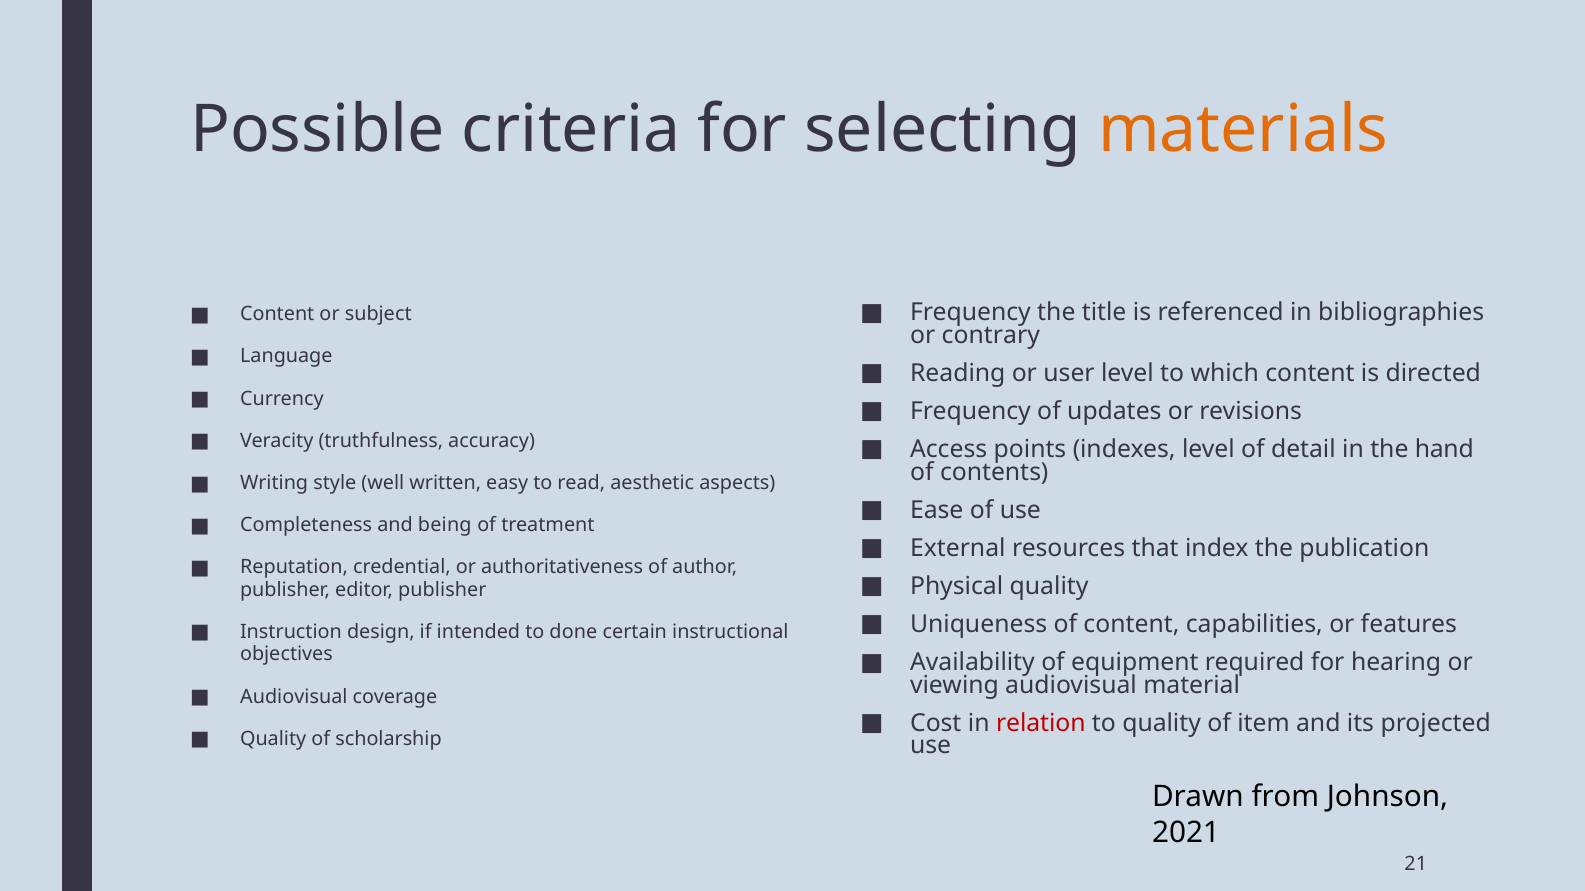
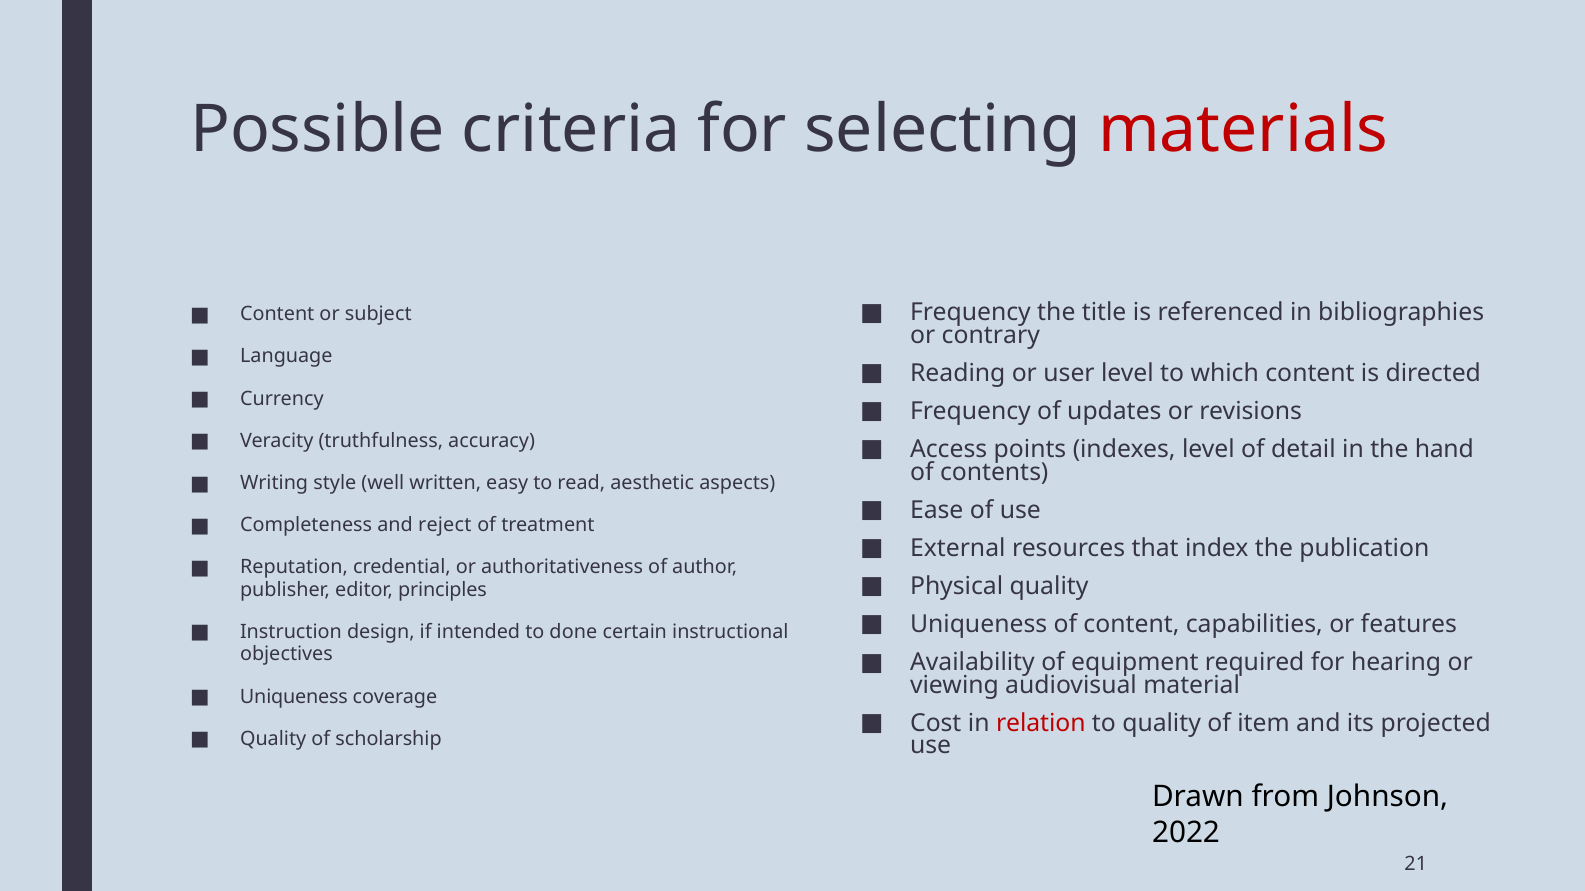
materials colour: orange -> red (1243, 130)
being: being -> reject (445, 526)
editor publisher: publisher -> principles (443, 590)
Audiovisual: Audiovisual -> Uniqueness (294, 697)
2021: 2021 -> 2022 (1186, 833)
